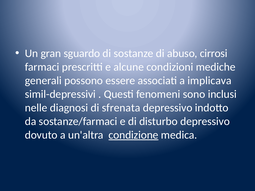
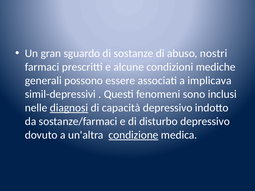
cirrosi: cirrosi -> nostri (214, 53)
diagnosi underline: none -> present (69, 108)
sfrenata: sfrenata -> capacità (121, 108)
